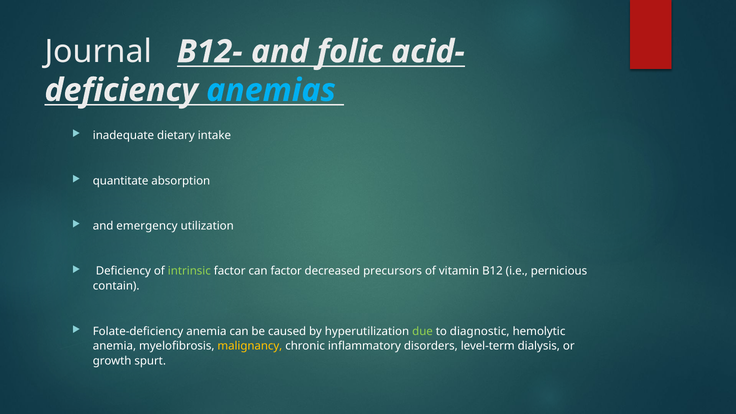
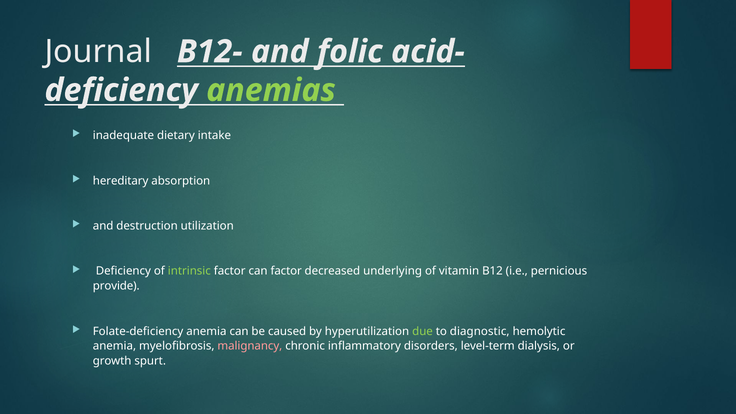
anemias colour: light blue -> light green (271, 90)
quantitate: quantitate -> hereditary (121, 181)
emergency: emergency -> destruction (147, 226)
precursors: precursors -> underlying (393, 271)
contain: contain -> provide (116, 286)
malignancy colour: yellow -> pink (250, 346)
